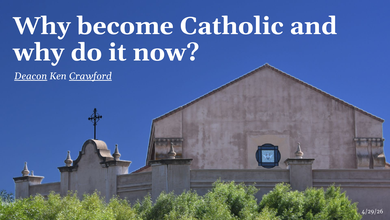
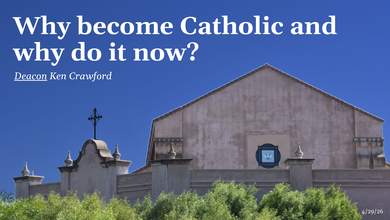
Crawford underline: present -> none (90, 76)
